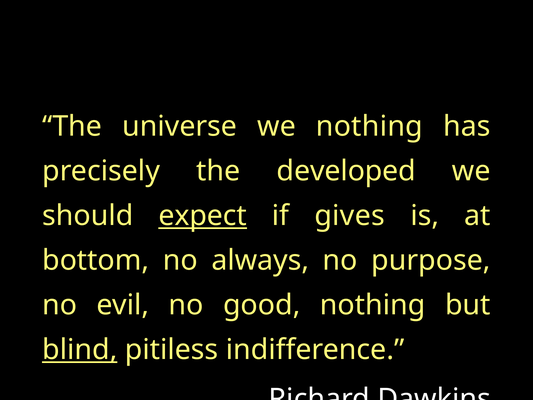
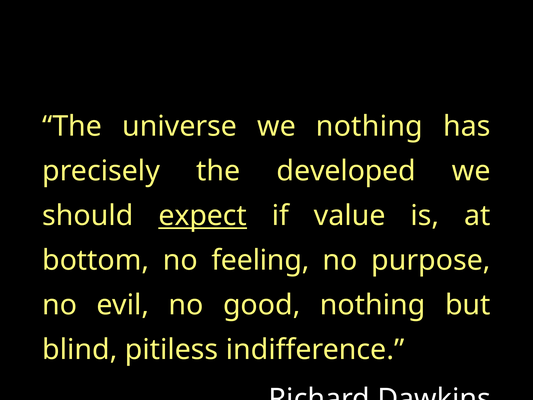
gives: gives -> value (350, 216)
always: always -> feeling (260, 260)
blind underline: present -> none (80, 350)
